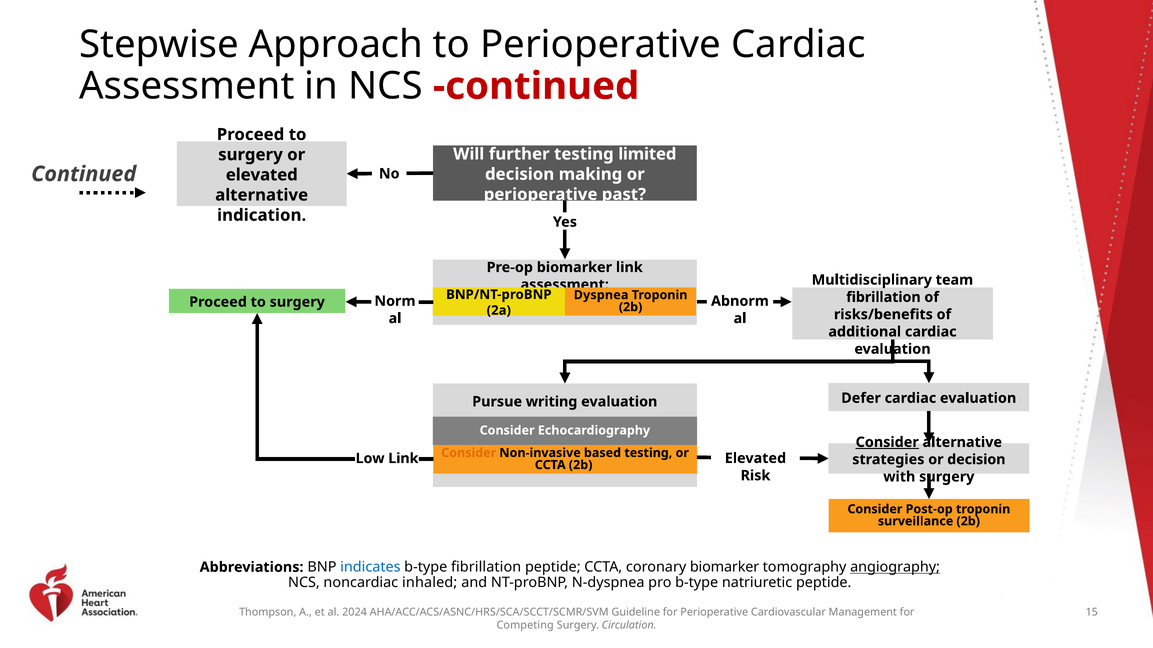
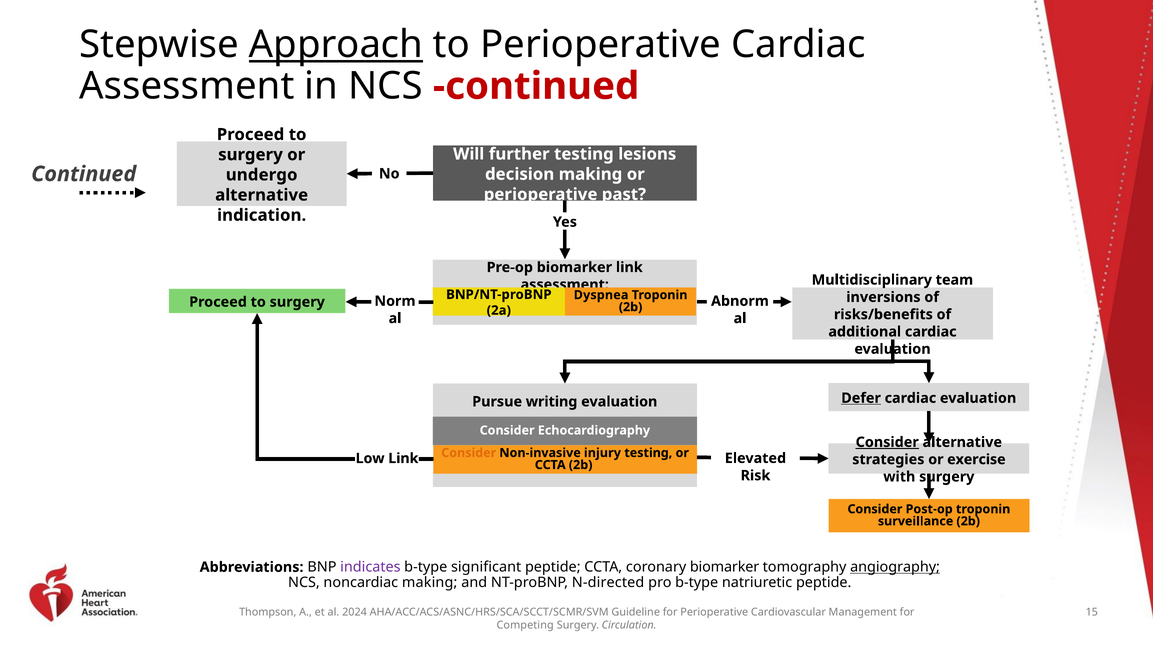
Approach underline: none -> present (336, 45)
limited: limited -> lesions (647, 154)
elevated: elevated -> undergo (262, 175)
fibrillation: fibrillation -> inversions (883, 297)
Defer underline: none -> present (861, 398)
based: based -> injury (602, 453)
or decision: decision -> exercise (976, 460)
indicates colour: blue -> purple (370, 568)
b-type fibrillation: fibrillation -> significant (486, 568)
noncardiac inhaled: inhaled -> making (430, 583)
N-dyspnea: N-dyspnea -> N-directed (608, 583)
